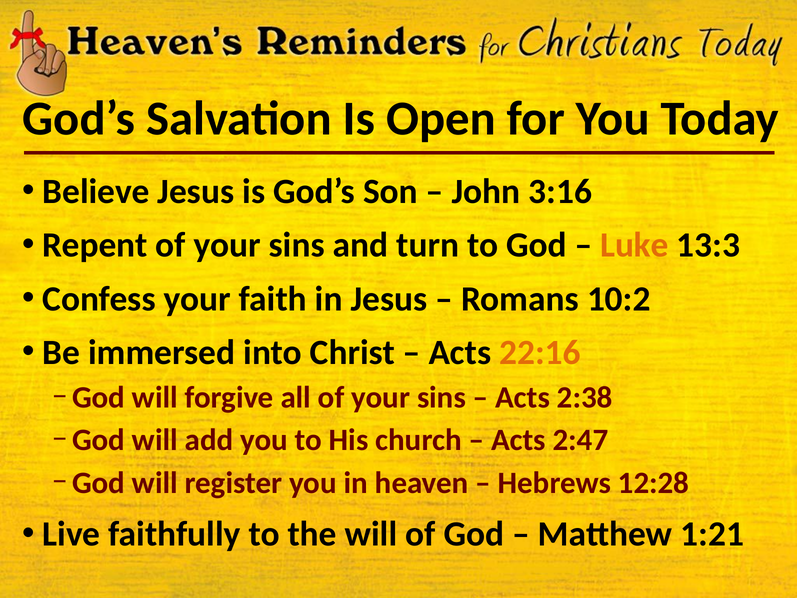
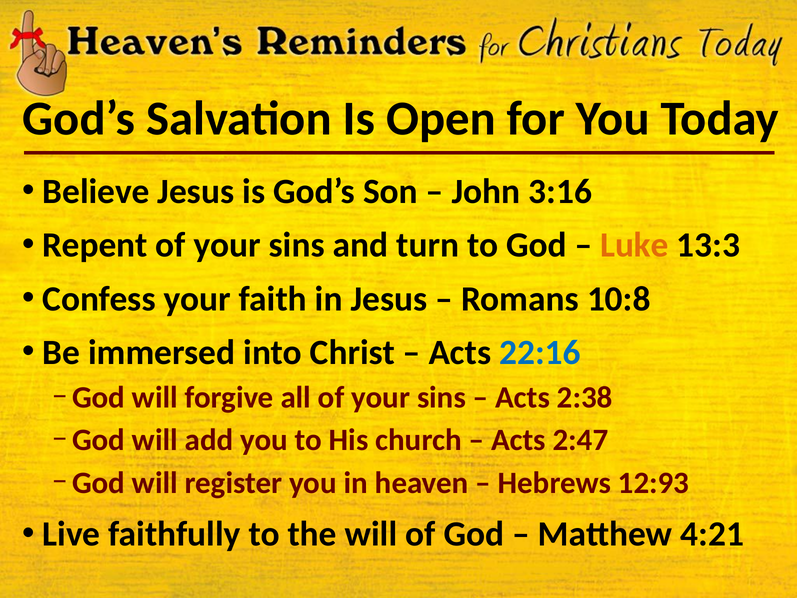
10:2: 10:2 -> 10:8 (619, 299)
22:16 colour: orange -> blue (540, 352)
12:28: 12:28 -> 12:93 (653, 483)
1:21: 1:21 -> 4:21 (712, 534)
